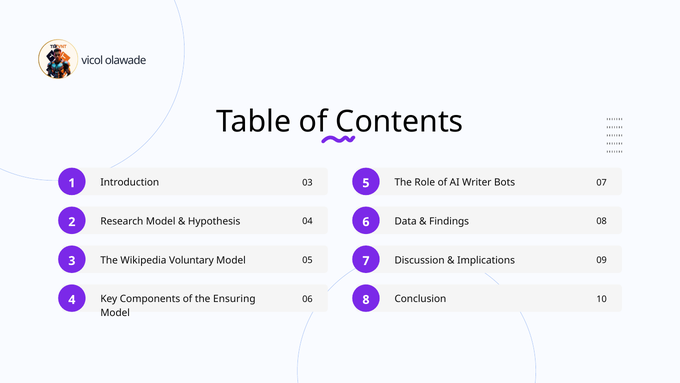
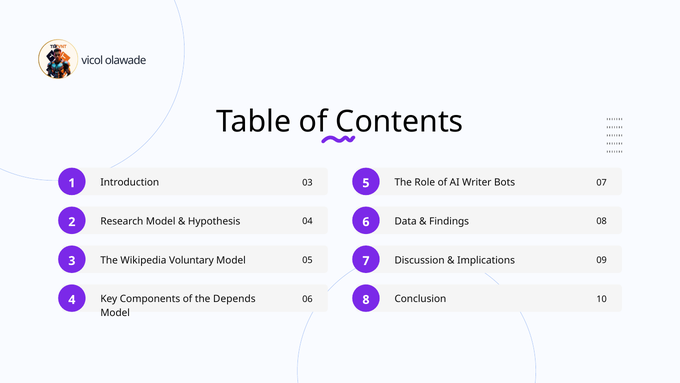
Ensuring: Ensuring -> Depends (234, 299)
